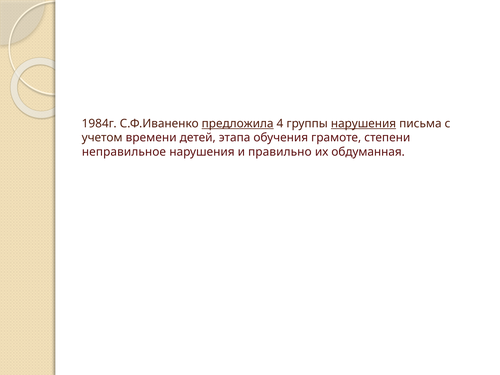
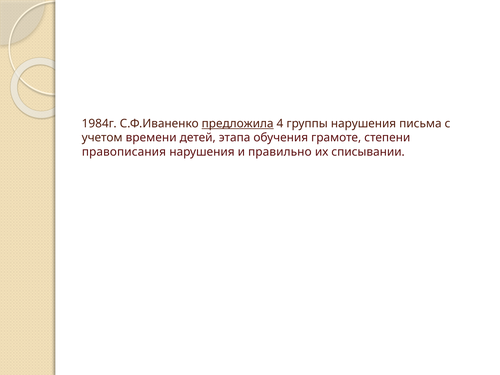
нарушения underline: present -> none (363, 124)
неправильное: неправильное -> правописания (124, 152)
обдуманная: обдуманная -> списывании (368, 152)
